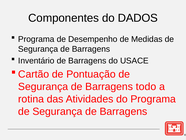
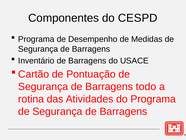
DADOS: DADOS -> CESPD (138, 18)
